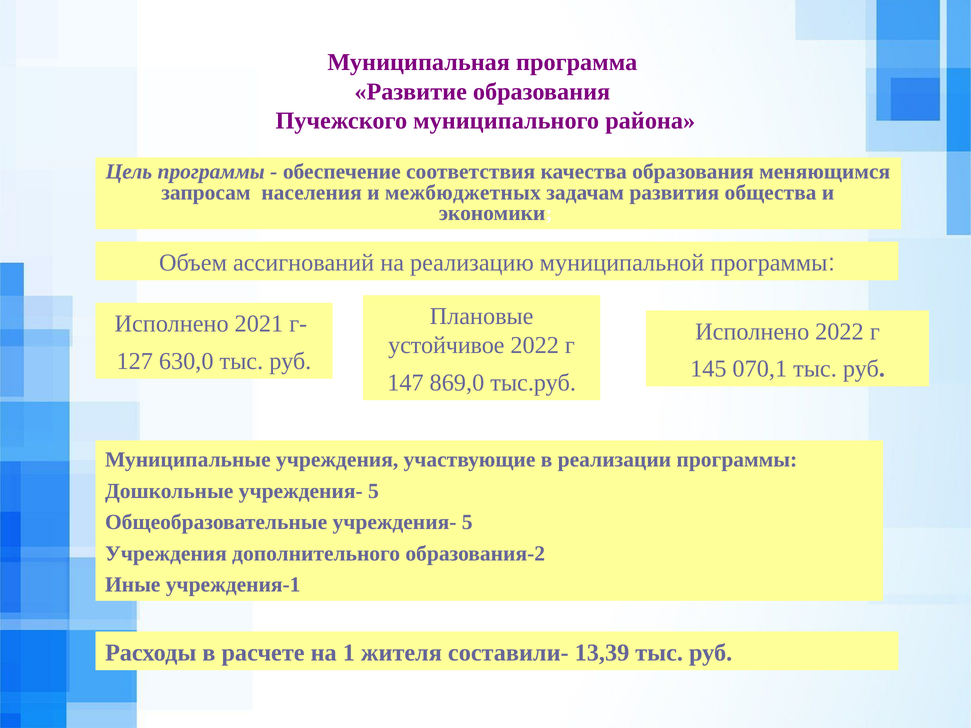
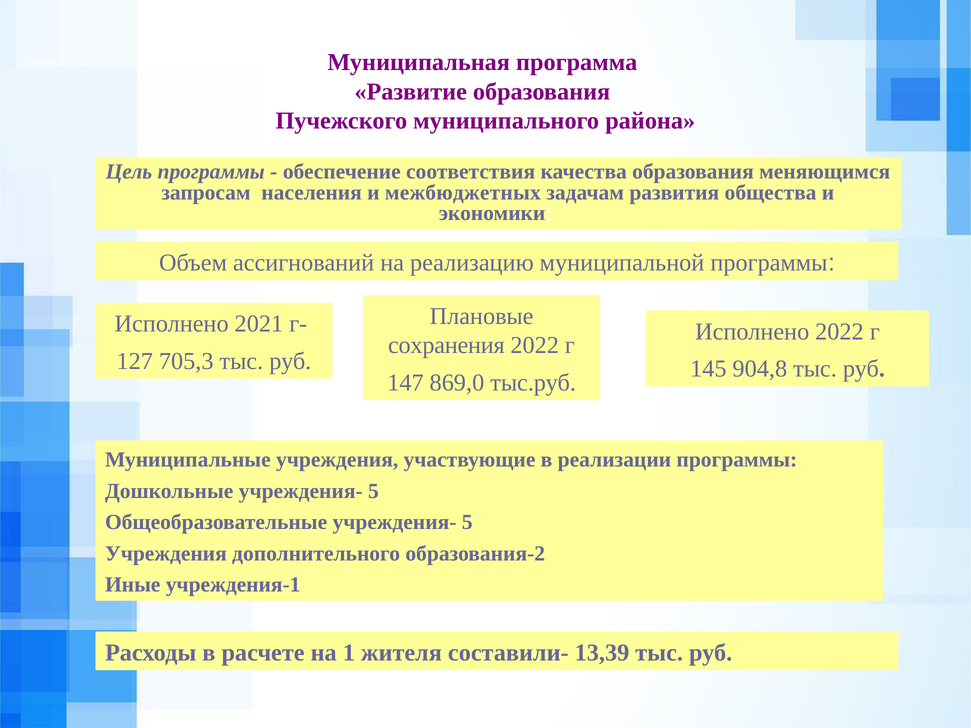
устойчивое: устойчивое -> сохранения (446, 345)
630,0: 630,0 -> 705,3 (186, 361)
070,1: 070,1 -> 904,8 (760, 369)
